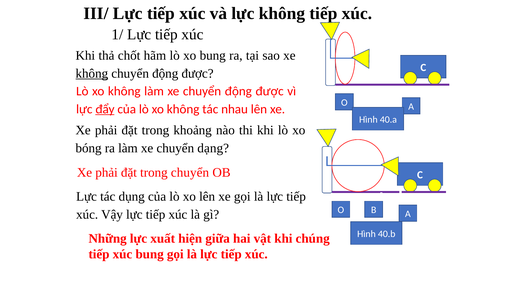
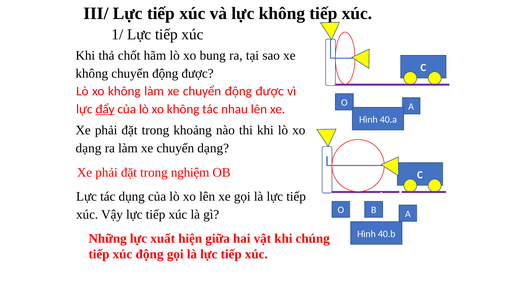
không underline: present -> none (92, 73)
bóng: bóng -> dạng (88, 148)
trong chuyển: chuyển -> nghiệm (190, 173)
xúc bung: bung -> động (150, 254)
